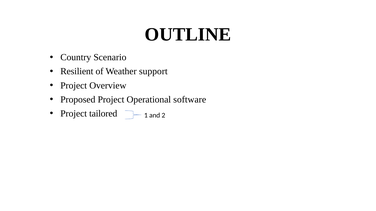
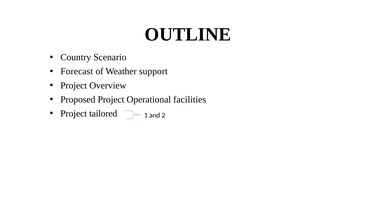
Resilient: Resilient -> Forecast (77, 72)
software: software -> facilities (190, 100)
